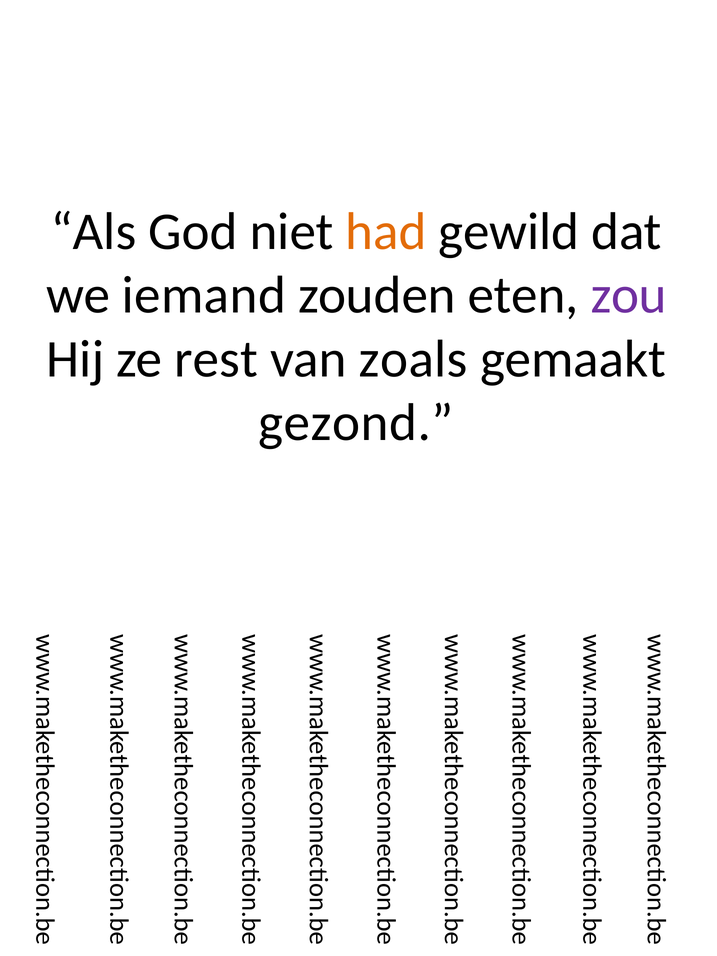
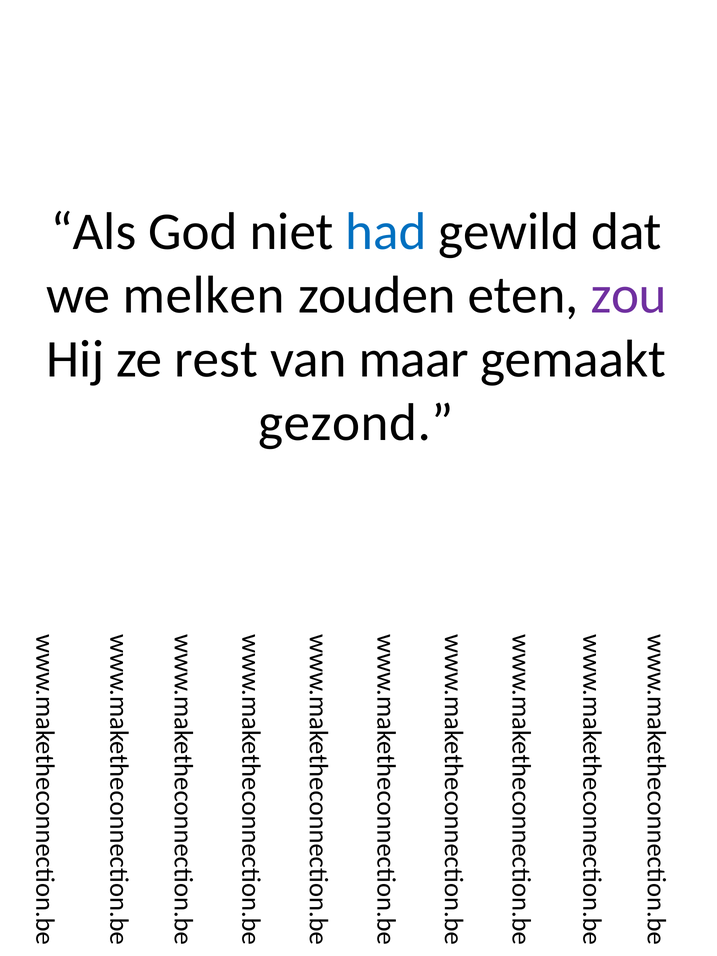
had colour: orange -> blue (386, 232)
iemand: iemand -> melken (204, 295)
zoals: zoals -> maar (414, 359)
